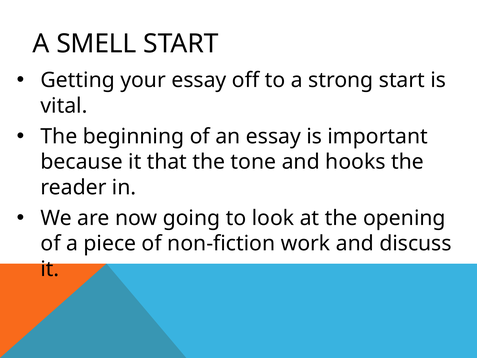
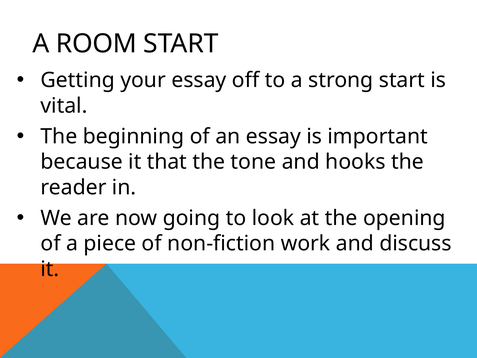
SMELL: SMELL -> ROOM (96, 44)
